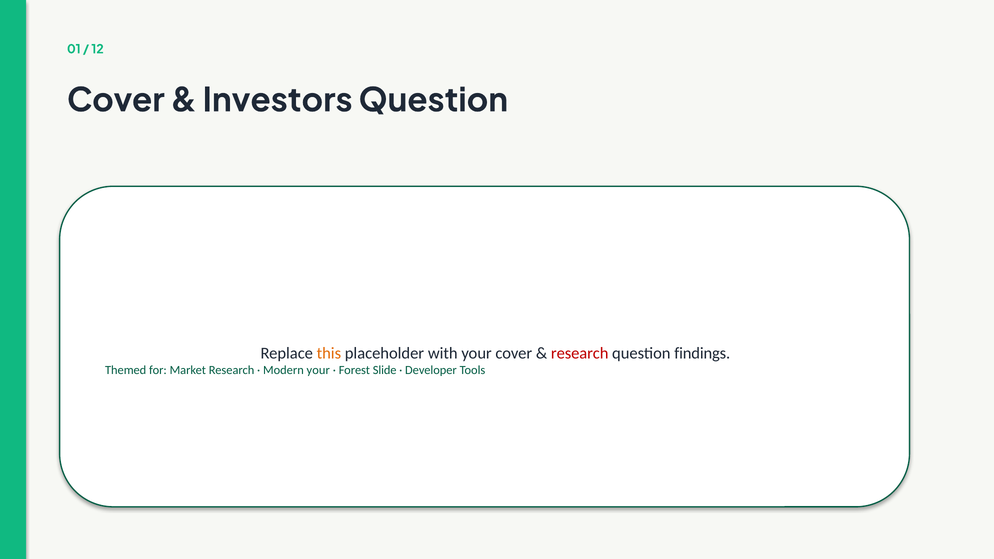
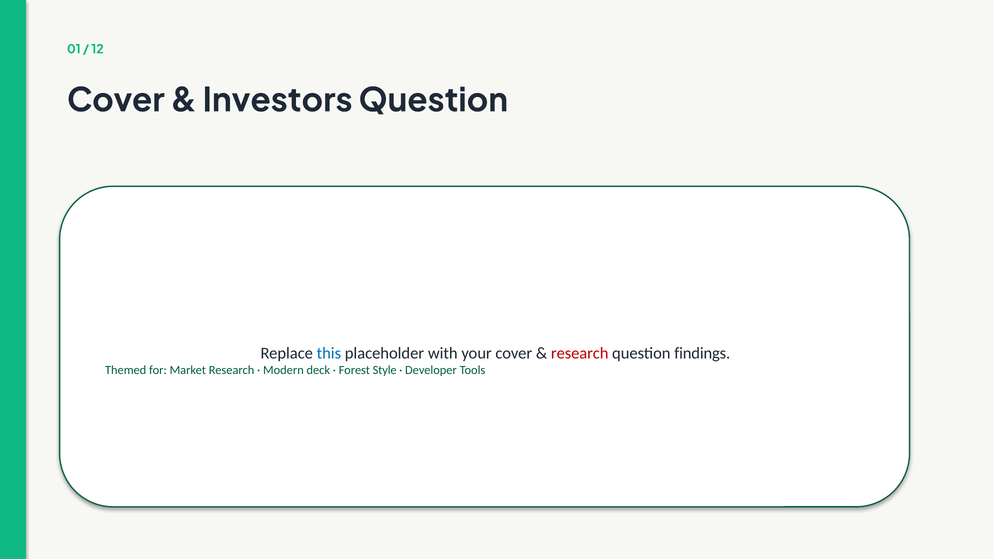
this colour: orange -> blue (329, 353)
Modern your: your -> deck (318, 370)
Slide: Slide -> Style (385, 370)
